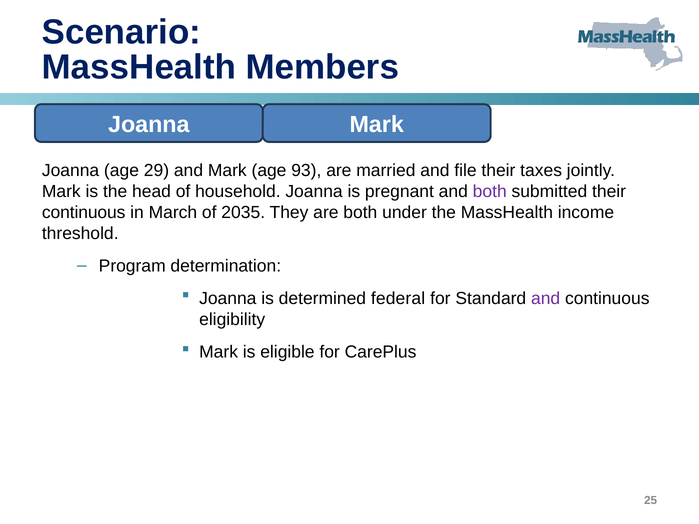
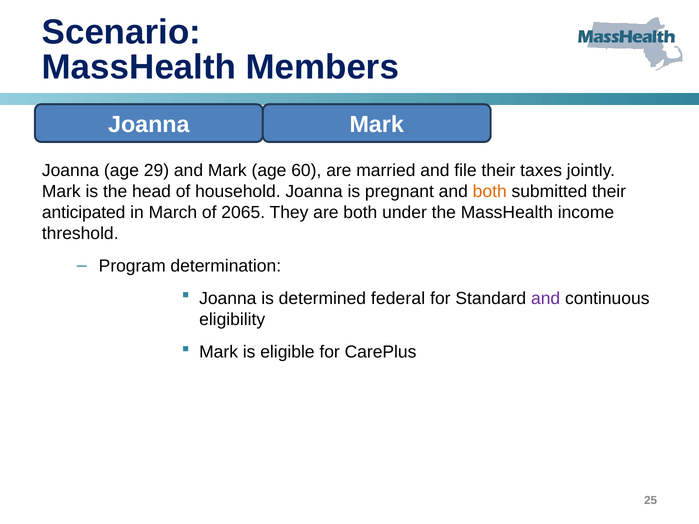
93: 93 -> 60 (306, 171)
both colour: purple -> orange (490, 191)
continuous: continuous -> anticipated (84, 212)
2035: 2035 -> 2065 (243, 212)
